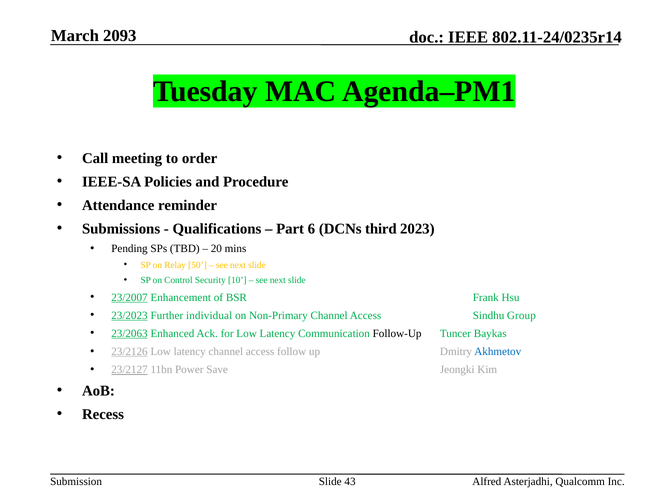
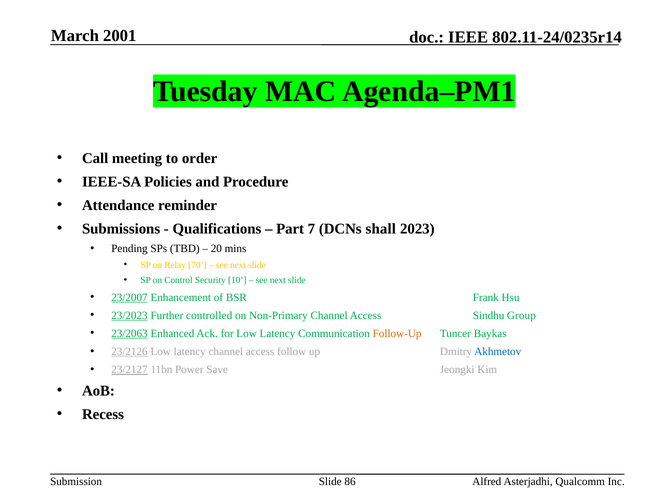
2093: 2093 -> 2001 (120, 35)
6: 6 -> 7 (311, 229)
third: third -> shall (381, 229)
50: 50 -> 70 (197, 265)
individual: individual -> controlled (209, 315)
Follow-Up colour: black -> orange (397, 333)
43: 43 -> 86 (350, 481)
